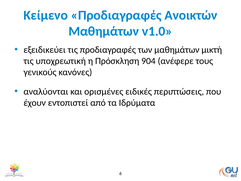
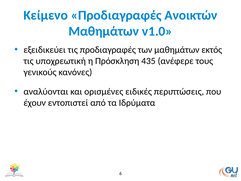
μικτή: μικτή -> εκτός (212, 50)
904: 904 -> 435 (148, 61)
